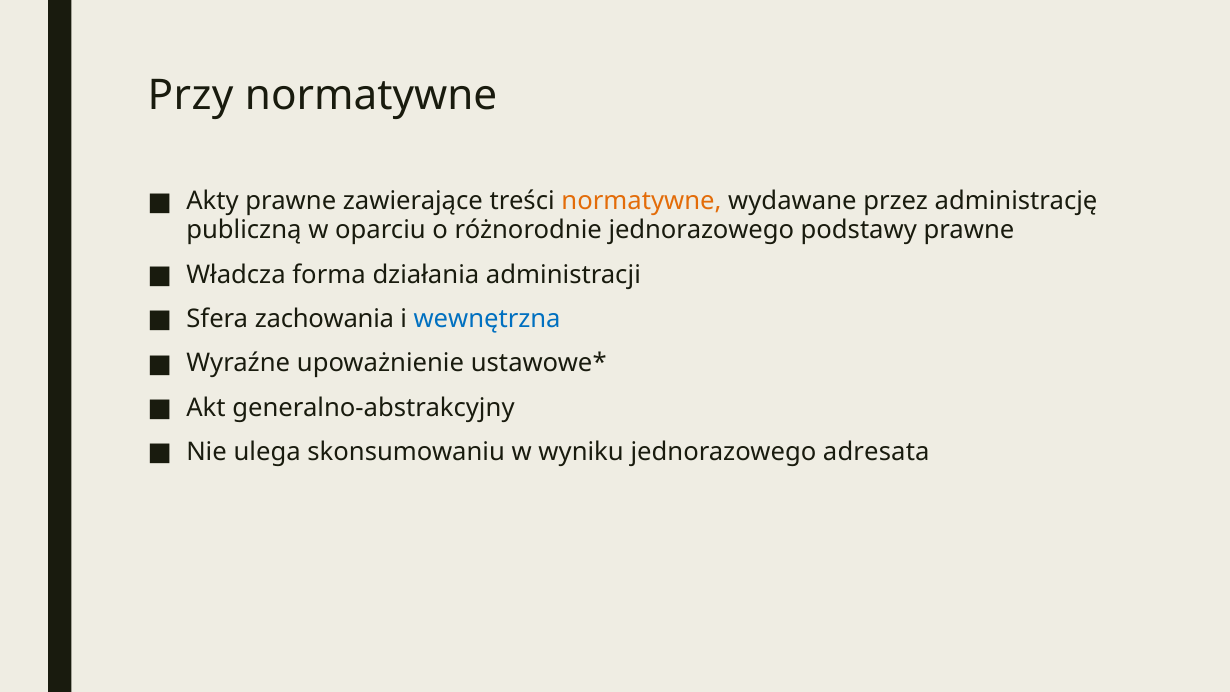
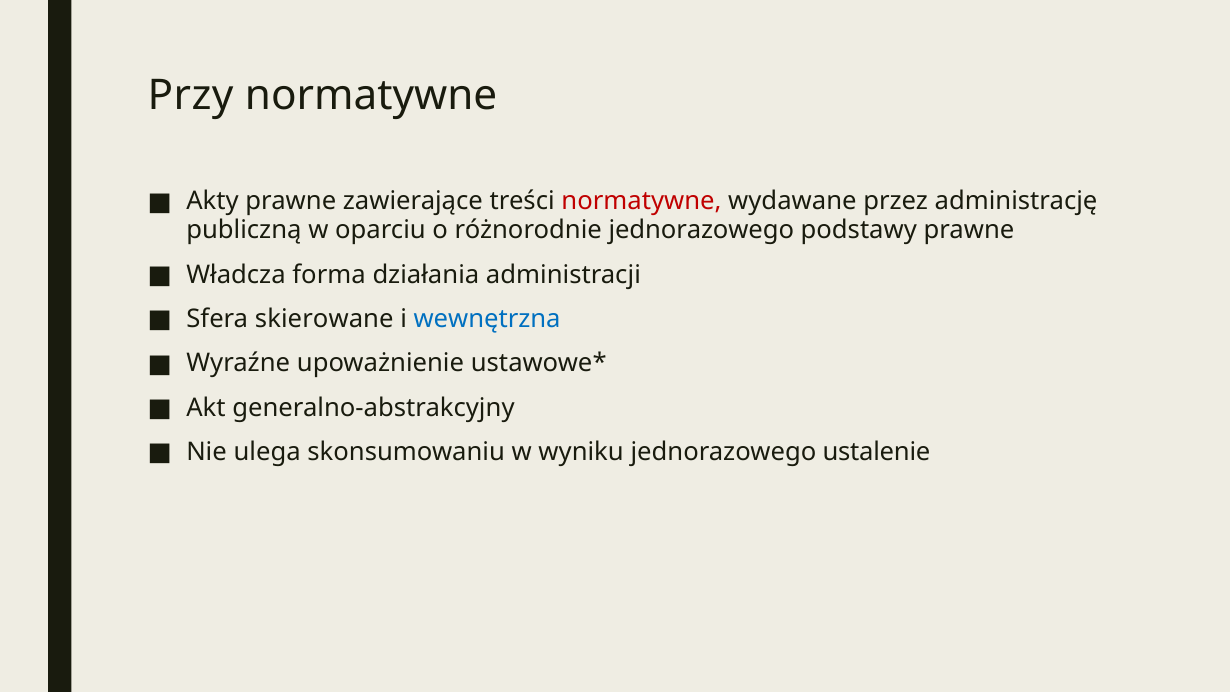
normatywne colour: orange -> red (642, 201)
zachowania: zachowania -> skierowane (324, 319)
adresata: adresata -> ustalenie (876, 452)
